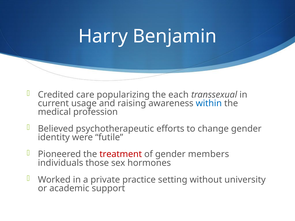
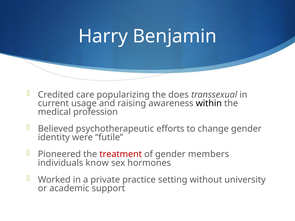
each: each -> does (179, 95)
within colour: blue -> black (209, 103)
those: those -> know (97, 163)
